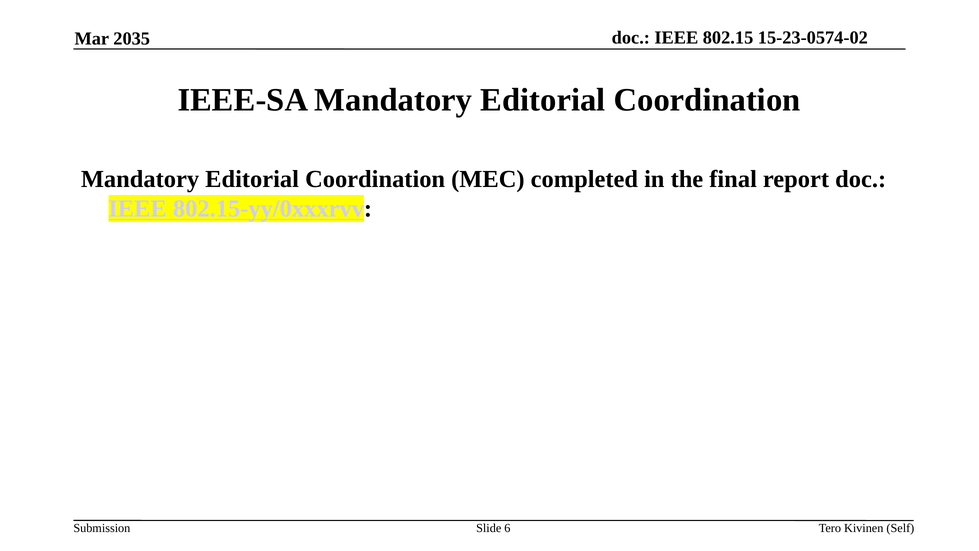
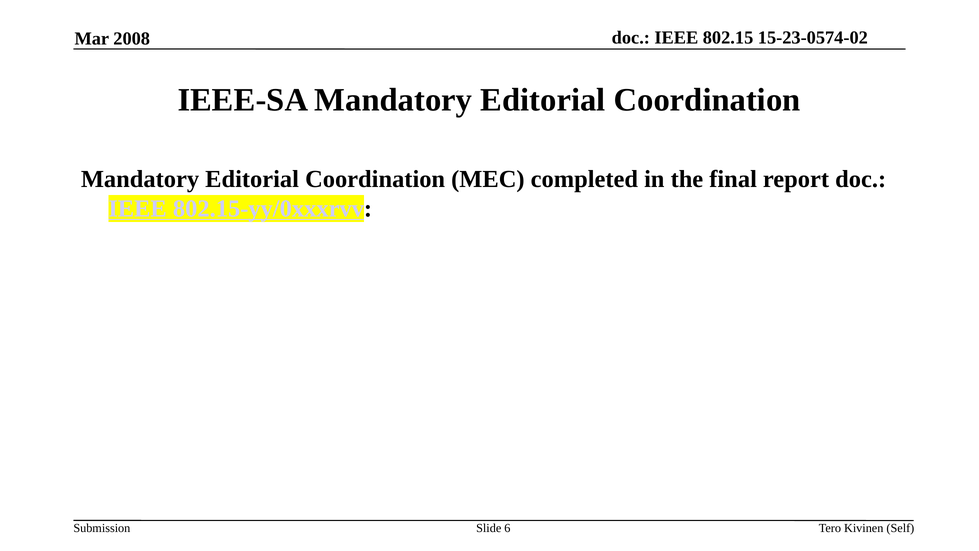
2035: 2035 -> 2008 (132, 39)
